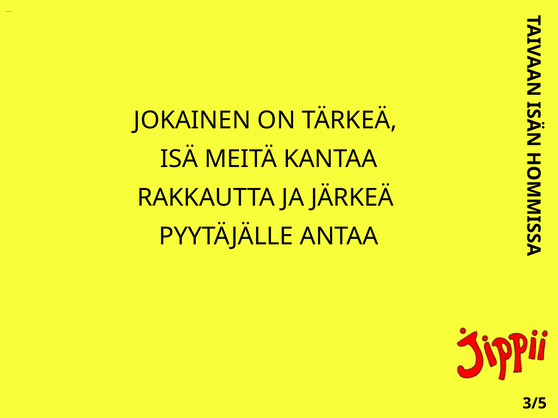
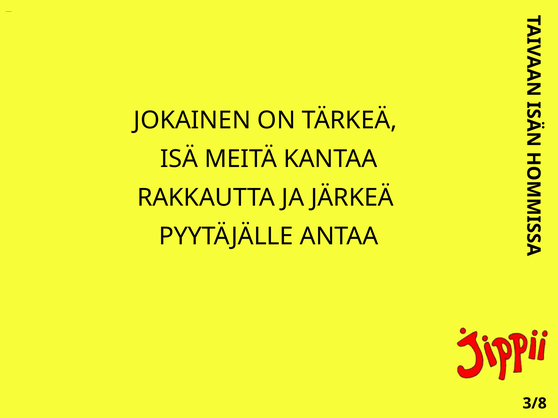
3/5: 3/5 -> 3/8 (535, 404)
